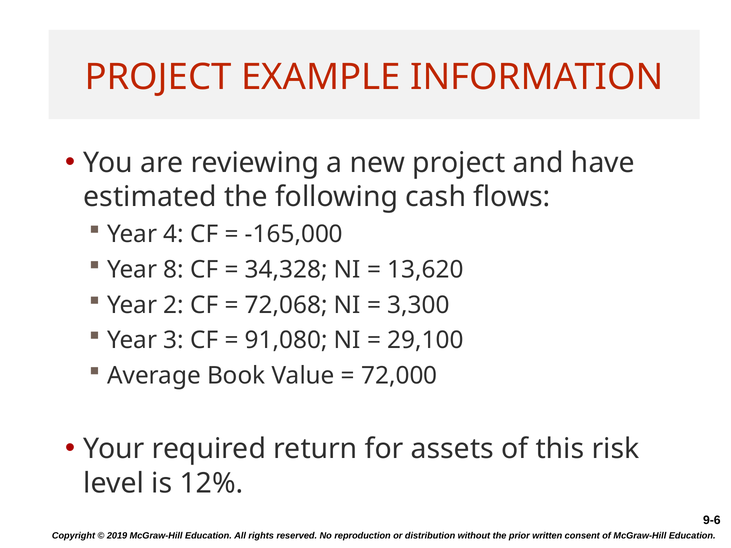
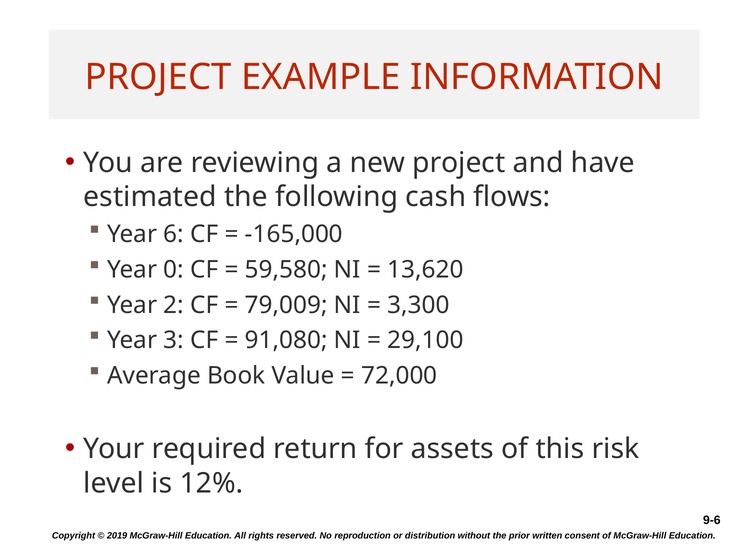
4: 4 -> 6 (174, 234)
8: 8 -> 0 (174, 270)
34,328: 34,328 -> 59,580 (286, 270)
72,068: 72,068 -> 79,009 (286, 305)
